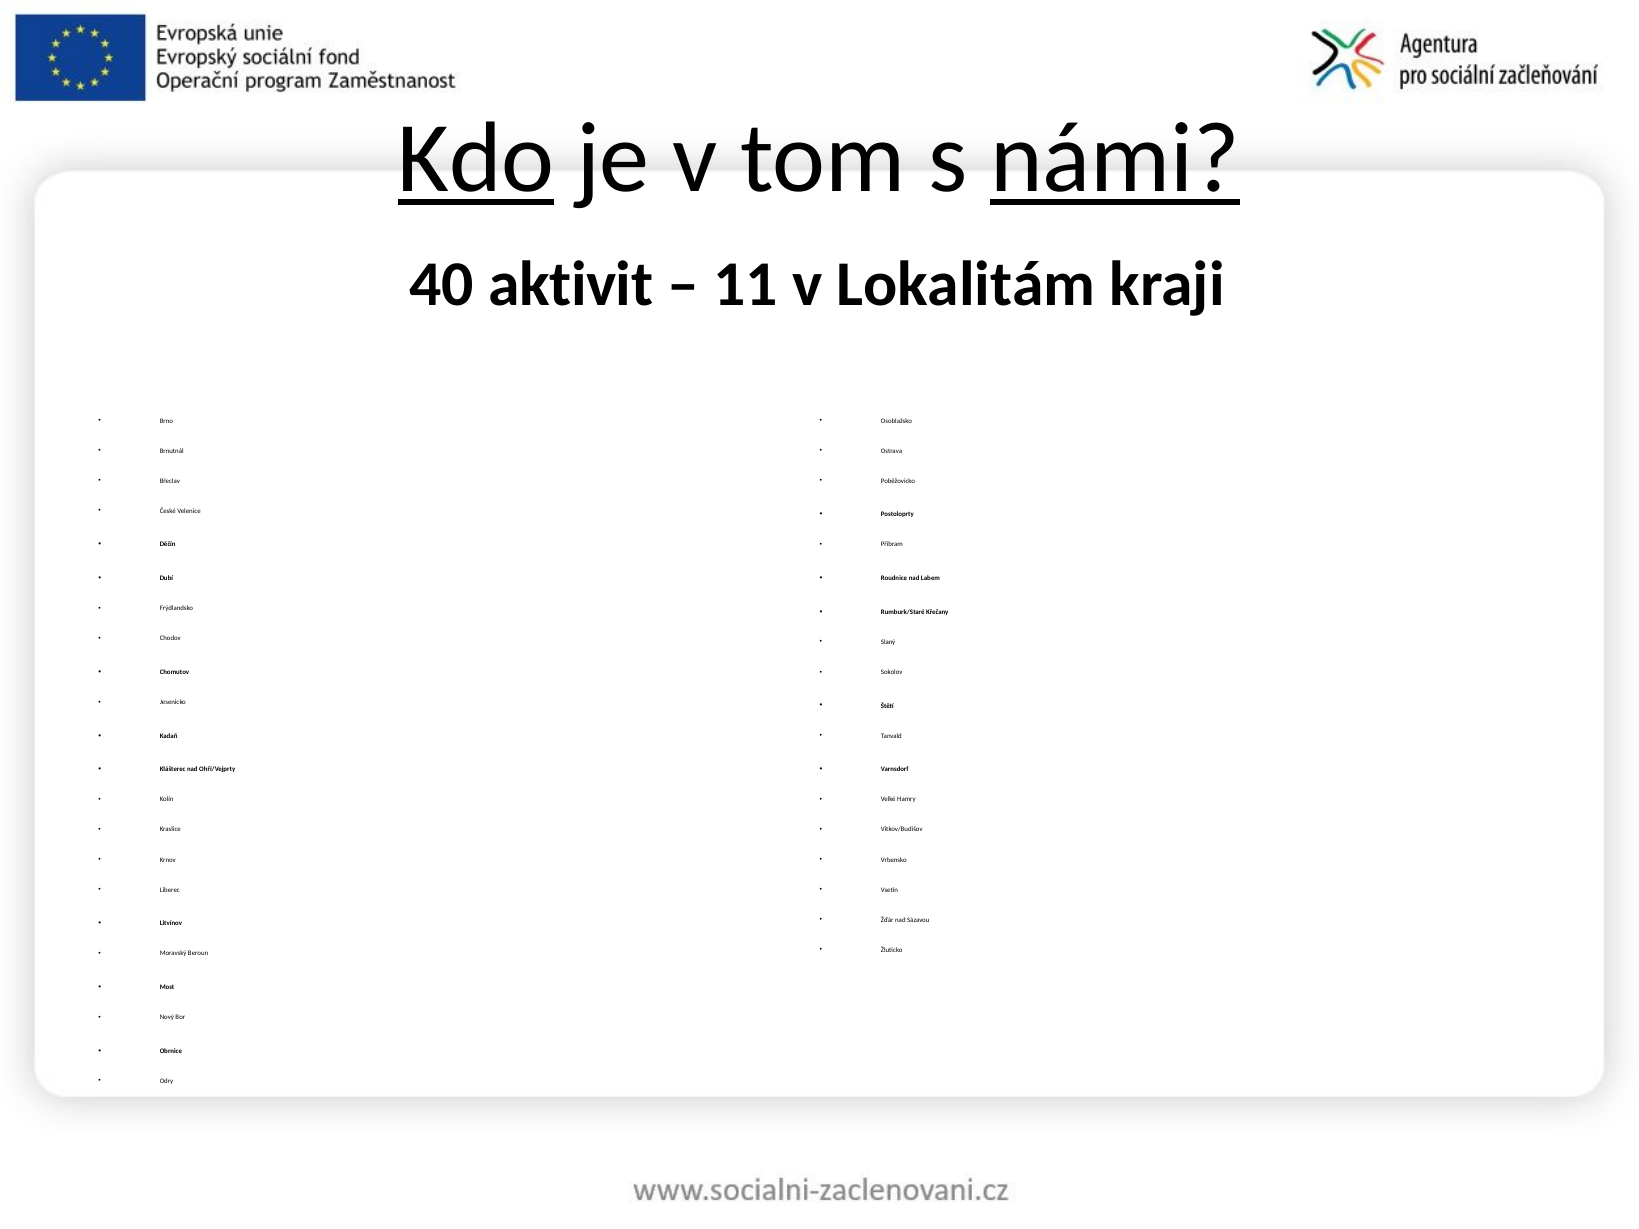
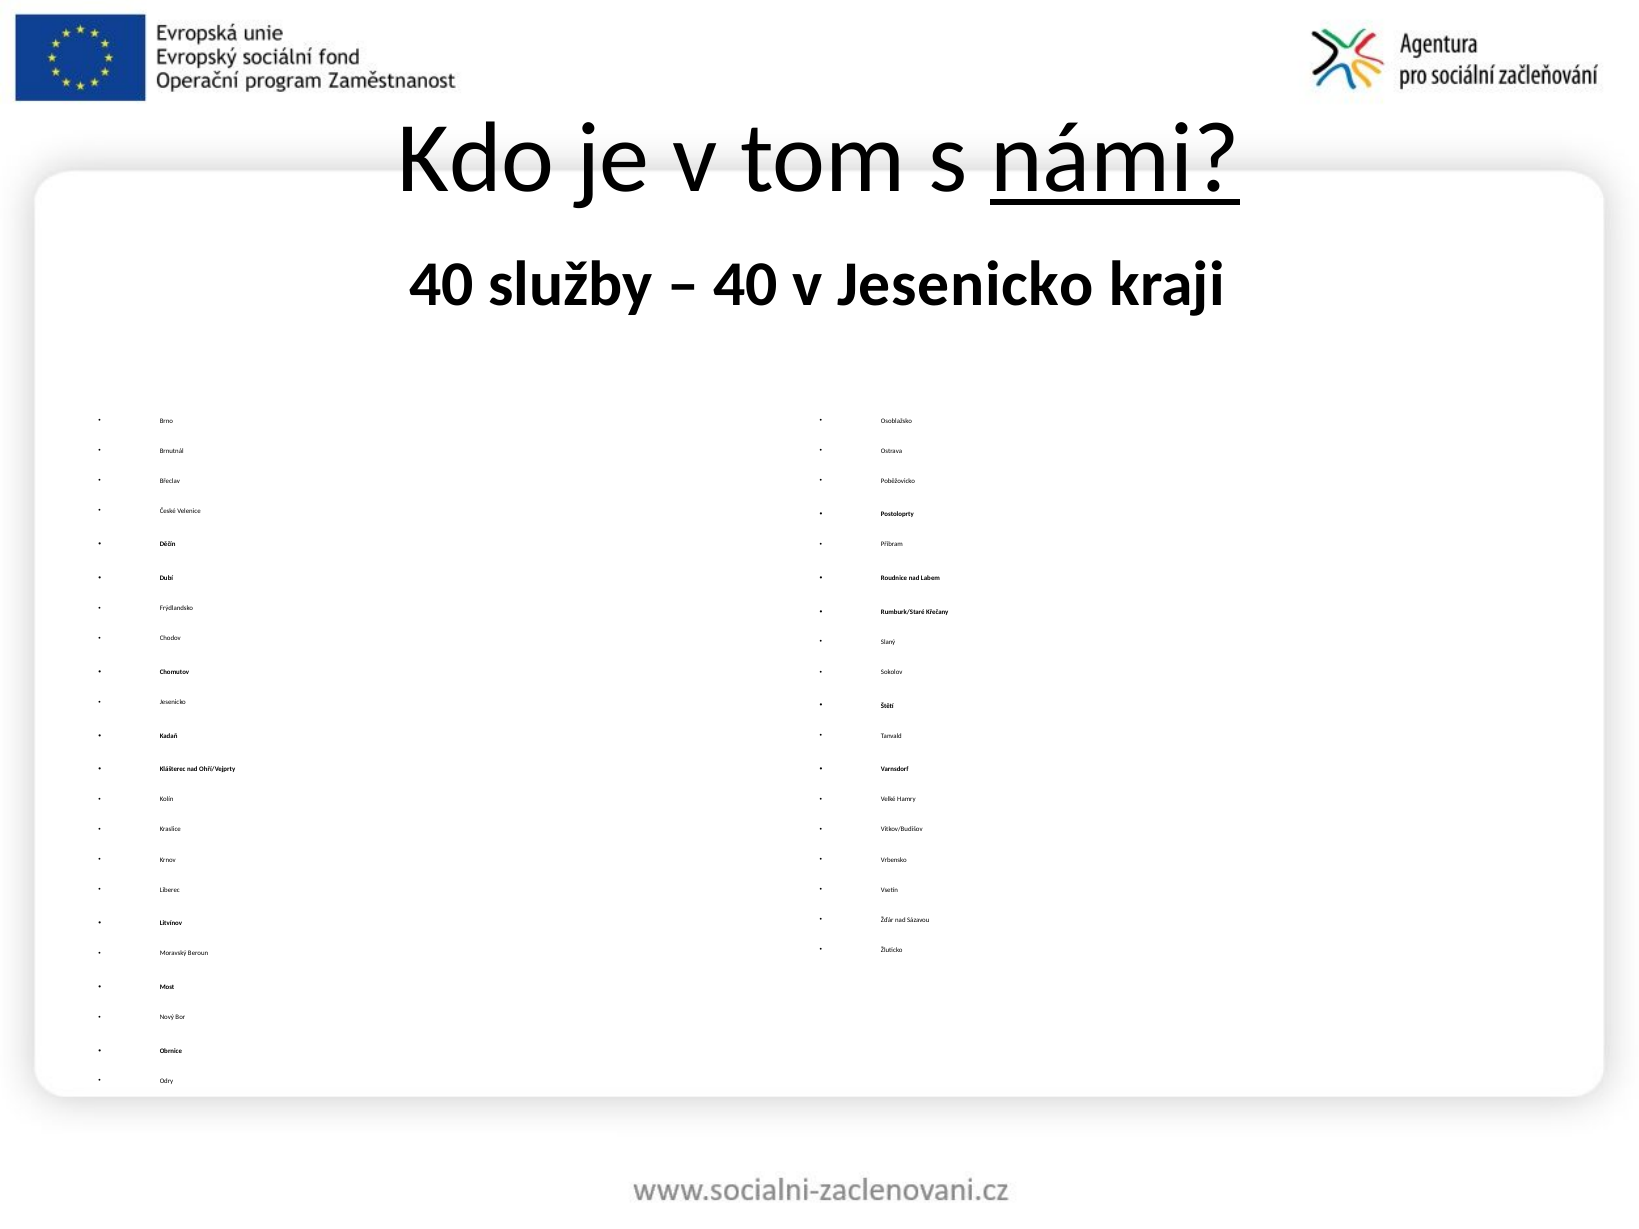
Kdo underline: present -> none (476, 159)
aktivit: aktivit -> služby (571, 285)
11: 11 -> 40 (745, 285)
v Lokalitám: Lokalitám -> Jesenicko (966, 285)
